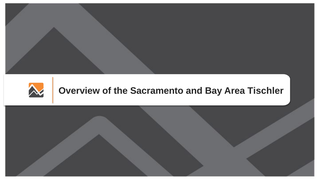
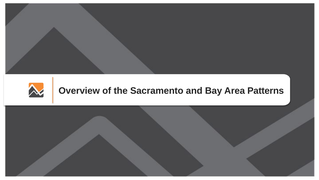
Tischler: Tischler -> Patterns (266, 90)
